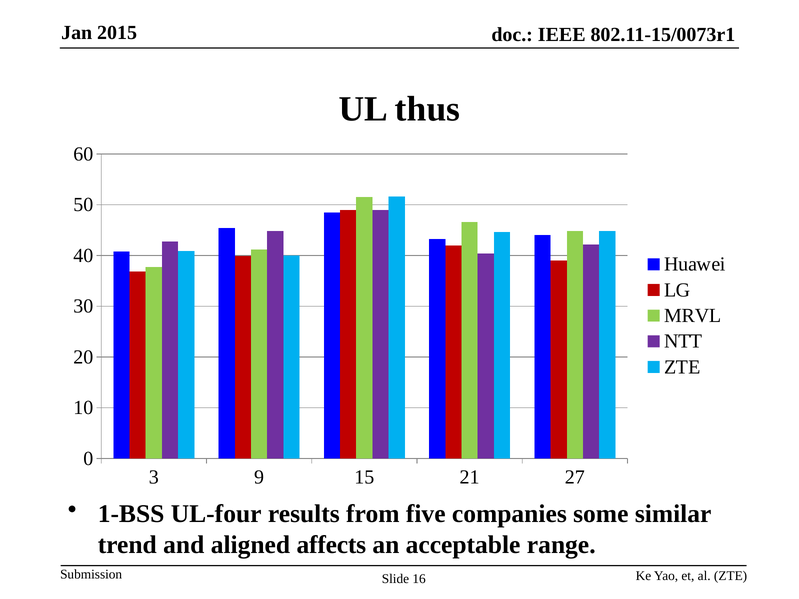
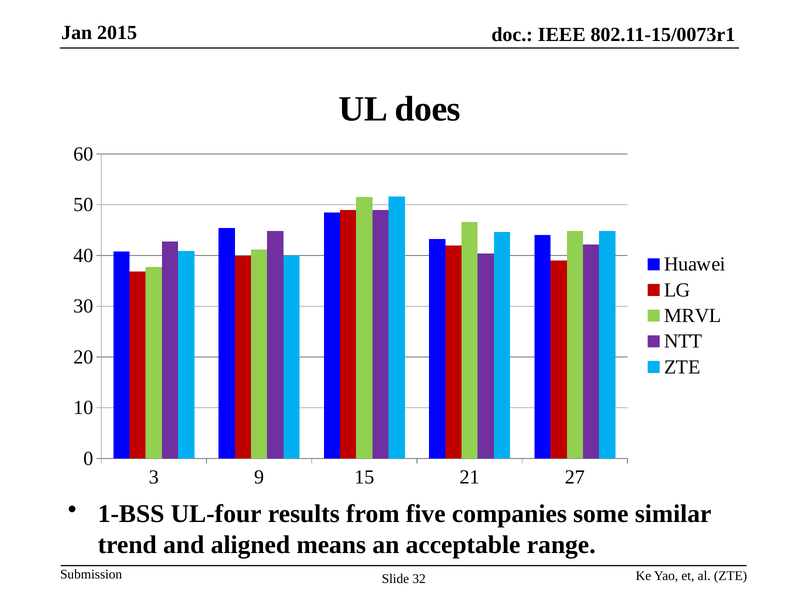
thus: thus -> does (428, 109)
affects: affects -> means (331, 545)
16: 16 -> 32 (419, 579)
